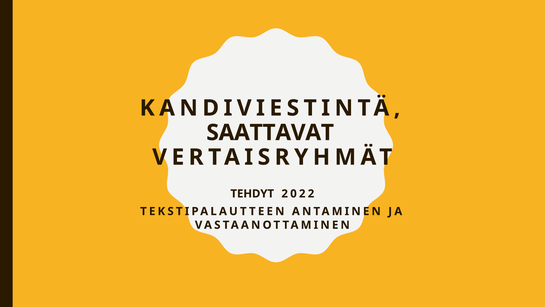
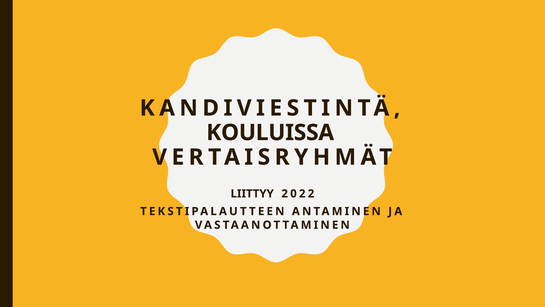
SAATTAVAT: SAATTAVAT -> KOULUISSA (270, 132)
TEHDYT: TEHDYT -> LIITTYY (252, 193)
